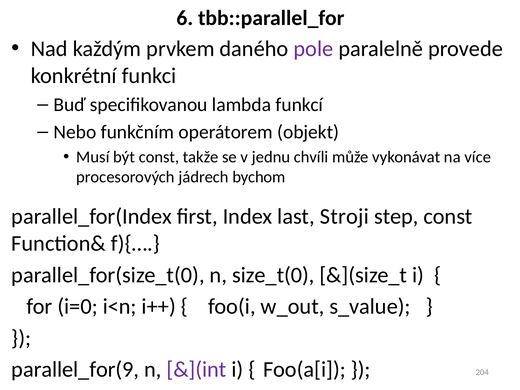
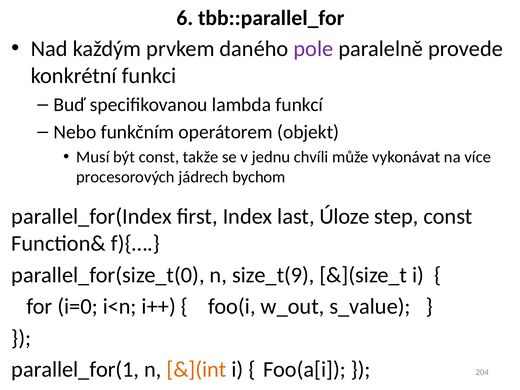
Stroji: Stroji -> Úloze (345, 217)
size_t(0: size_t(0 -> size_t(9 (273, 275)
parallel_for(9: parallel_for(9 -> parallel_for(1 (75, 369)
&](int colour: purple -> orange (196, 369)
